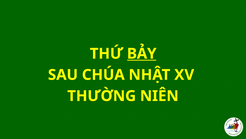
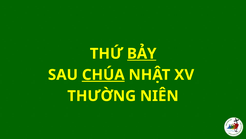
CHÚA underline: none -> present (103, 75)
